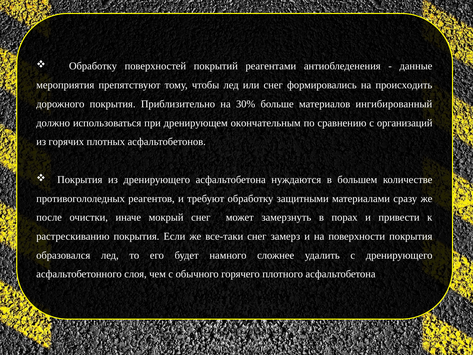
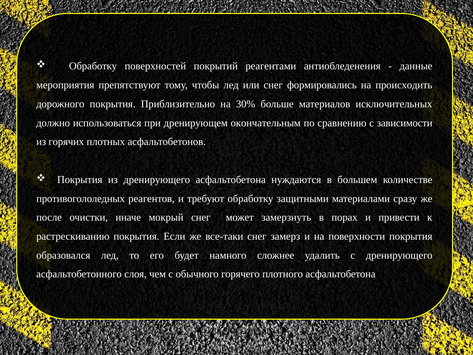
ингибированный: ингибированный -> исключительных (394, 104)
организаций: организаций -> зависимости (405, 123)
